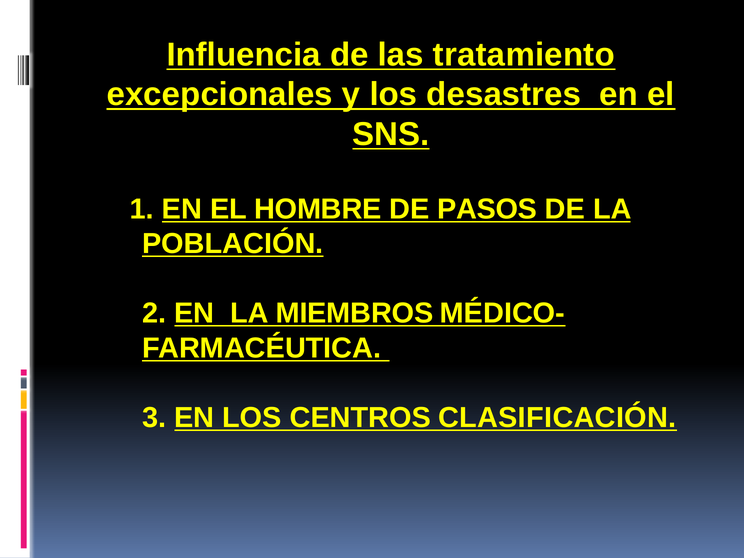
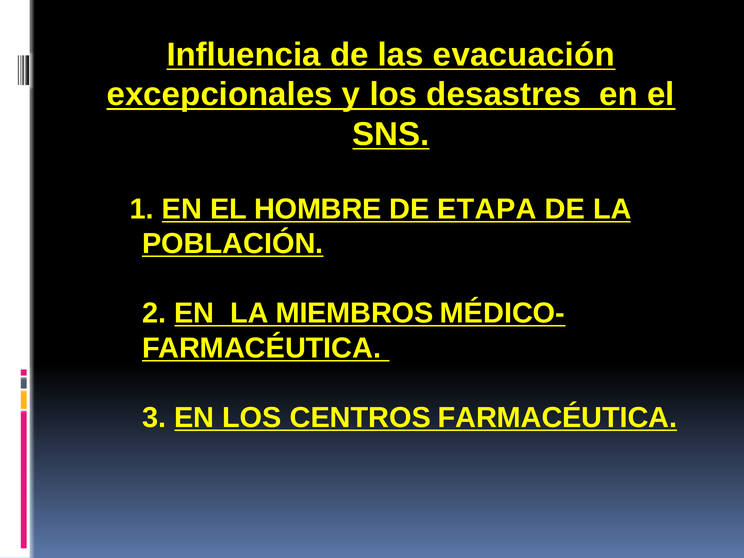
tratamiento: tratamiento -> evacuación (524, 55)
PASOS: PASOS -> ETAPA (487, 209)
CENTROS CLASIFICACIÓN: CLASIFICACIÓN -> FARMACÉUTICA (557, 417)
